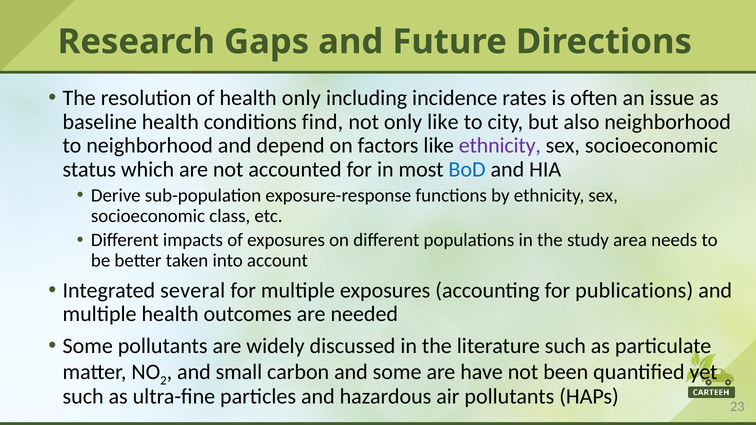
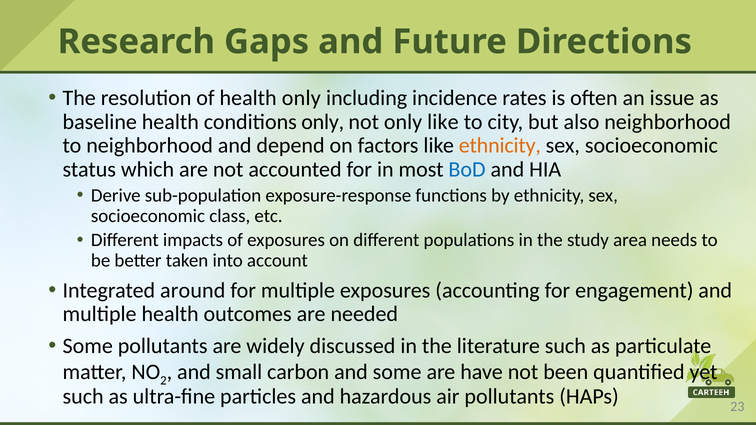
conditions find: find -> only (323, 122)
ethnicity colour: purple -> orange (500, 146)
several: several -> around (193, 291)
publications: publications -> engagement (634, 291)
